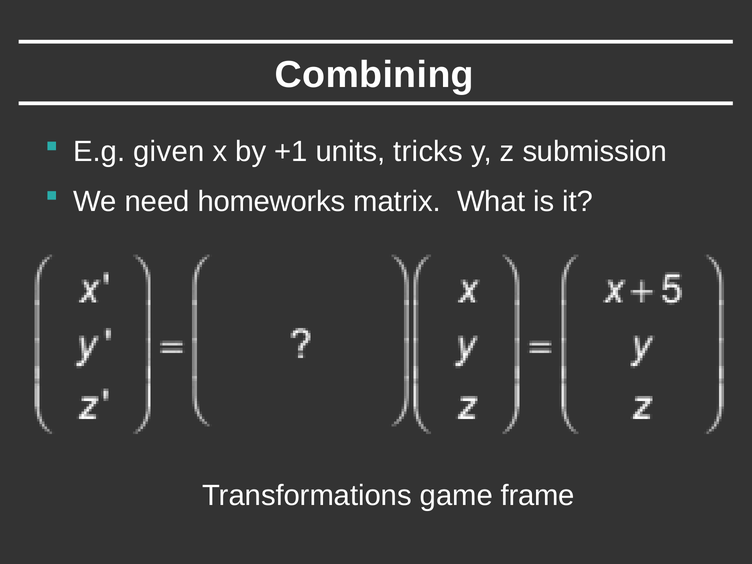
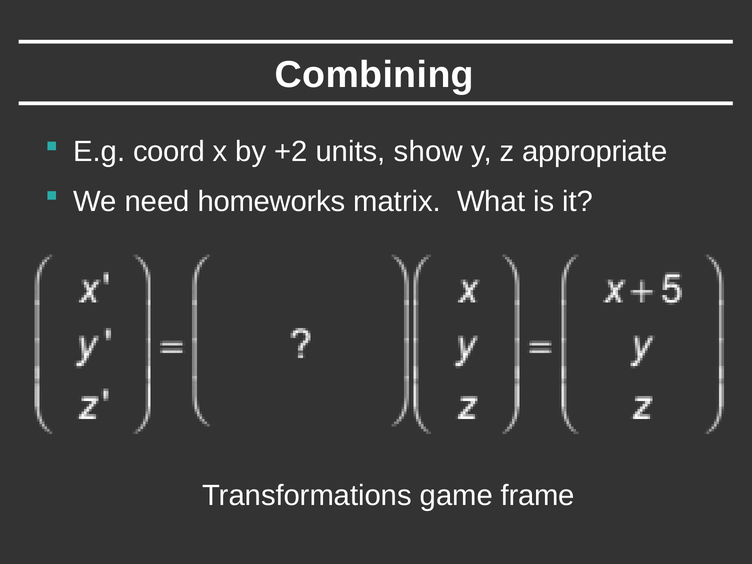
given: given -> coord (169, 152)
+1: +1 -> +2 (291, 152)
tricks: tricks -> show (428, 152)
submission: submission -> appropriate (595, 152)
